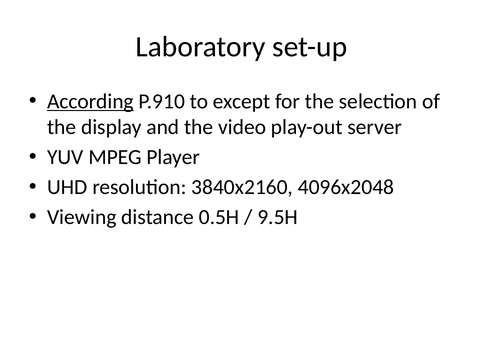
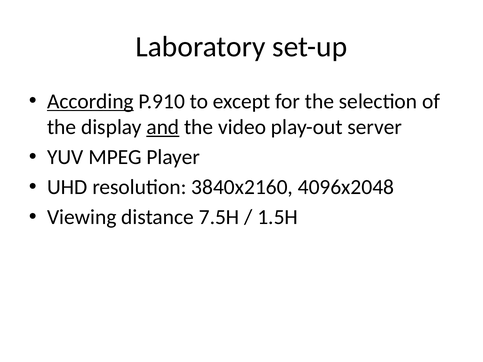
and underline: none -> present (163, 127)
0.5H: 0.5H -> 7.5H (219, 217)
9.5H: 9.5H -> 1.5H (278, 217)
